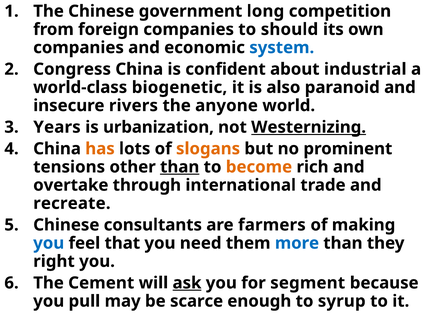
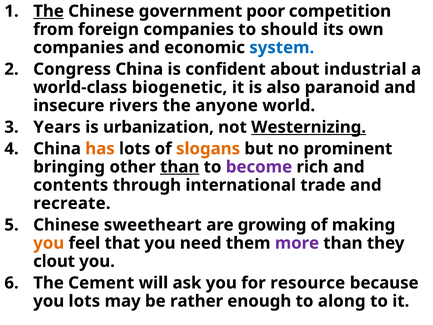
The underline: none -> present (49, 11)
long: long -> poor (266, 11)
tensions: tensions -> bringing (69, 167)
become colour: orange -> purple (259, 167)
overtake: overtake -> contents (71, 185)
consultants: consultants -> sweetheart (153, 225)
farmers: farmers -> growing (272, 225)
you colour: blue -> orange (49, 243)
more colour: blue -> purple (297, 243)
right: right -> clout (54, 261)
ask underline: present -> none (187, 283)
segment: segment -> resource (308, 283)
you pull: pull -> lots (84, 301)
scarce: scarce -> rather (197, 301)
syrup: syrup -> along (342, 301)
